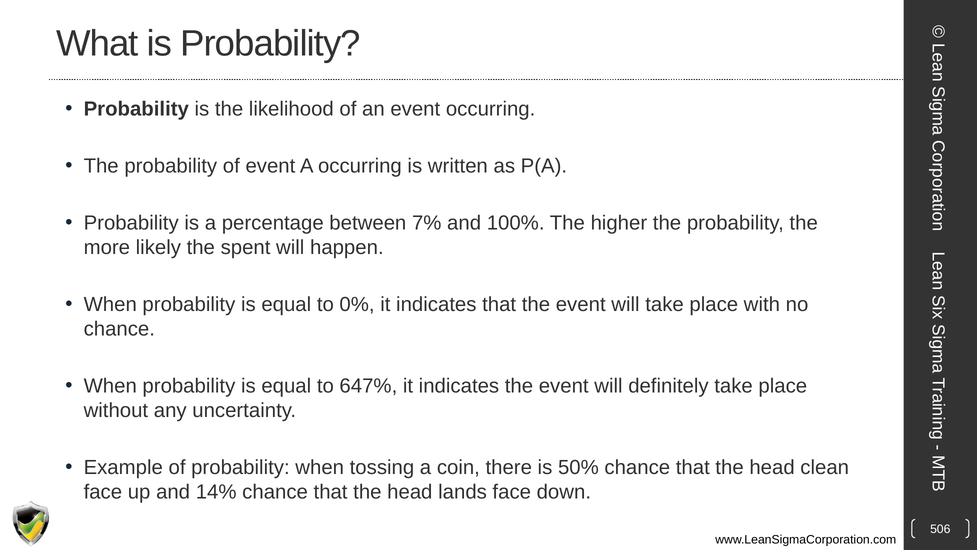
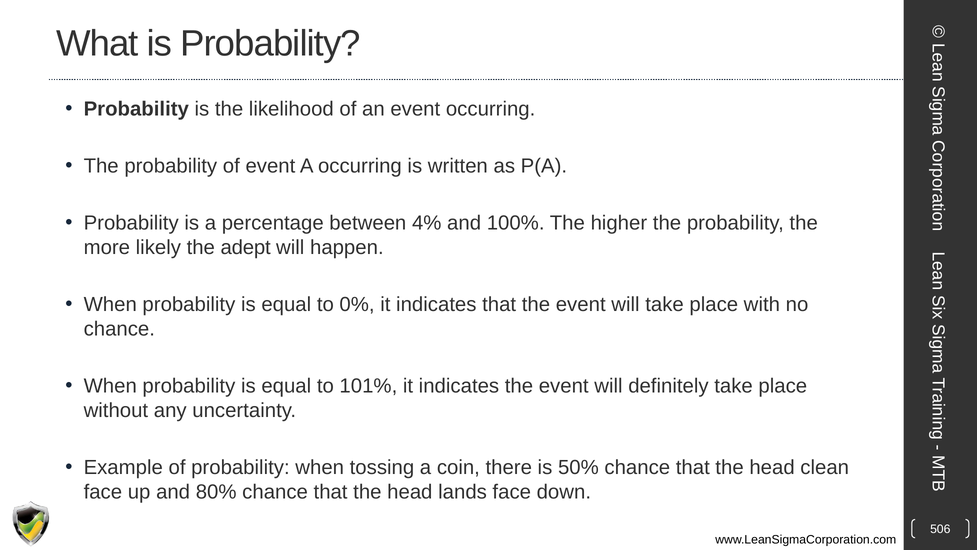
7%: 7% -> 4% (427, 223)
spent: spent -> adept (246, 247)
647%: 647% -> 101% (368, 386)
14%: 14% -> 80% (216, 492)
